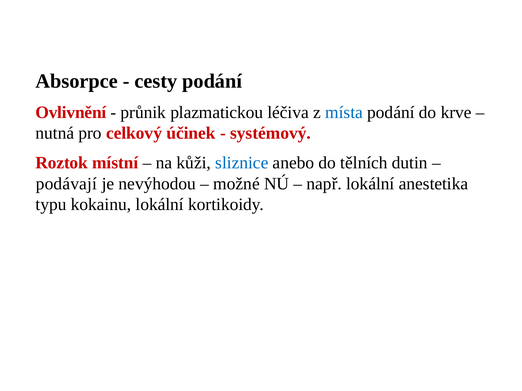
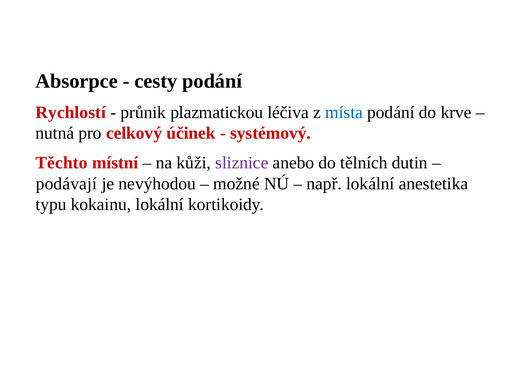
Ovlivnění: Ovlivnění -> Rychlostí (71, 113)
Roztok: Roztok -> Těchto (62, 163)
sliznice colour: blue -> purple (242, 163)
